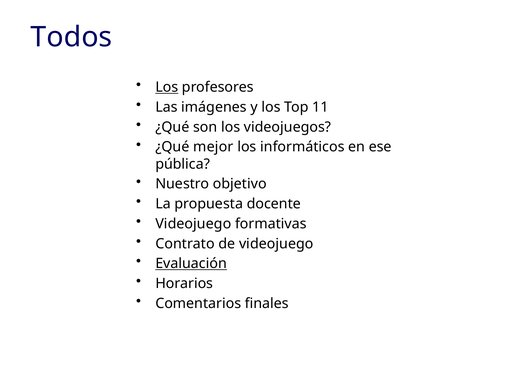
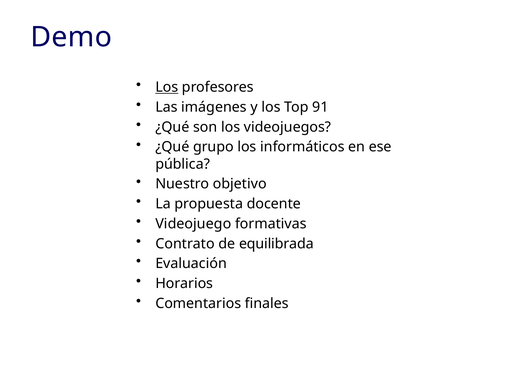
Todos: Todos -> Demo (71, 37)
11: 11 -> 91 (320, 107)
mejor: mejor -> grupo (213, 147)
de videojuego: videojuego -> equilibrada (276, 244)
Evaluación underline: present -> none (191, 264)
